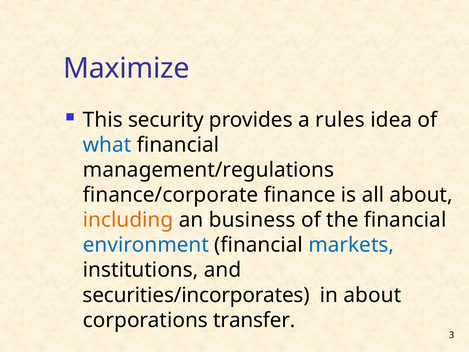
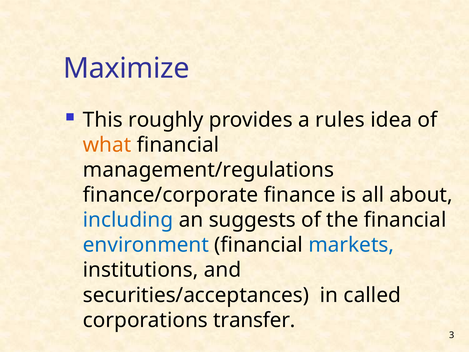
security: security -> roughly (166, 120)
what colour: blue -> orange (107, 145)
including colour: orange -> blue (128, 220)
business: business -> suggests (252, 220)
securities/incorporates: securities/incorporates -> securities/acceptances (196, 295)
in about: about -> called (372, 295)
